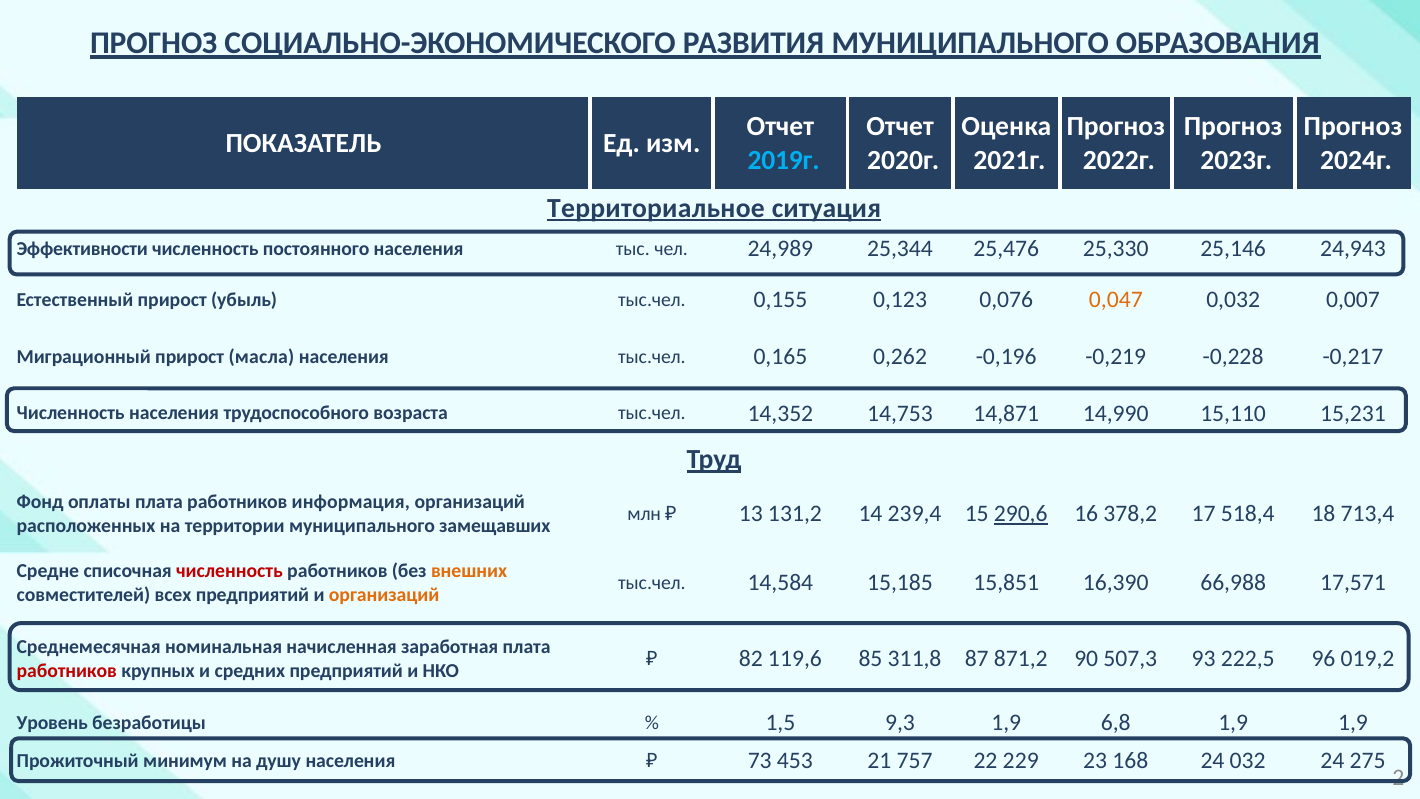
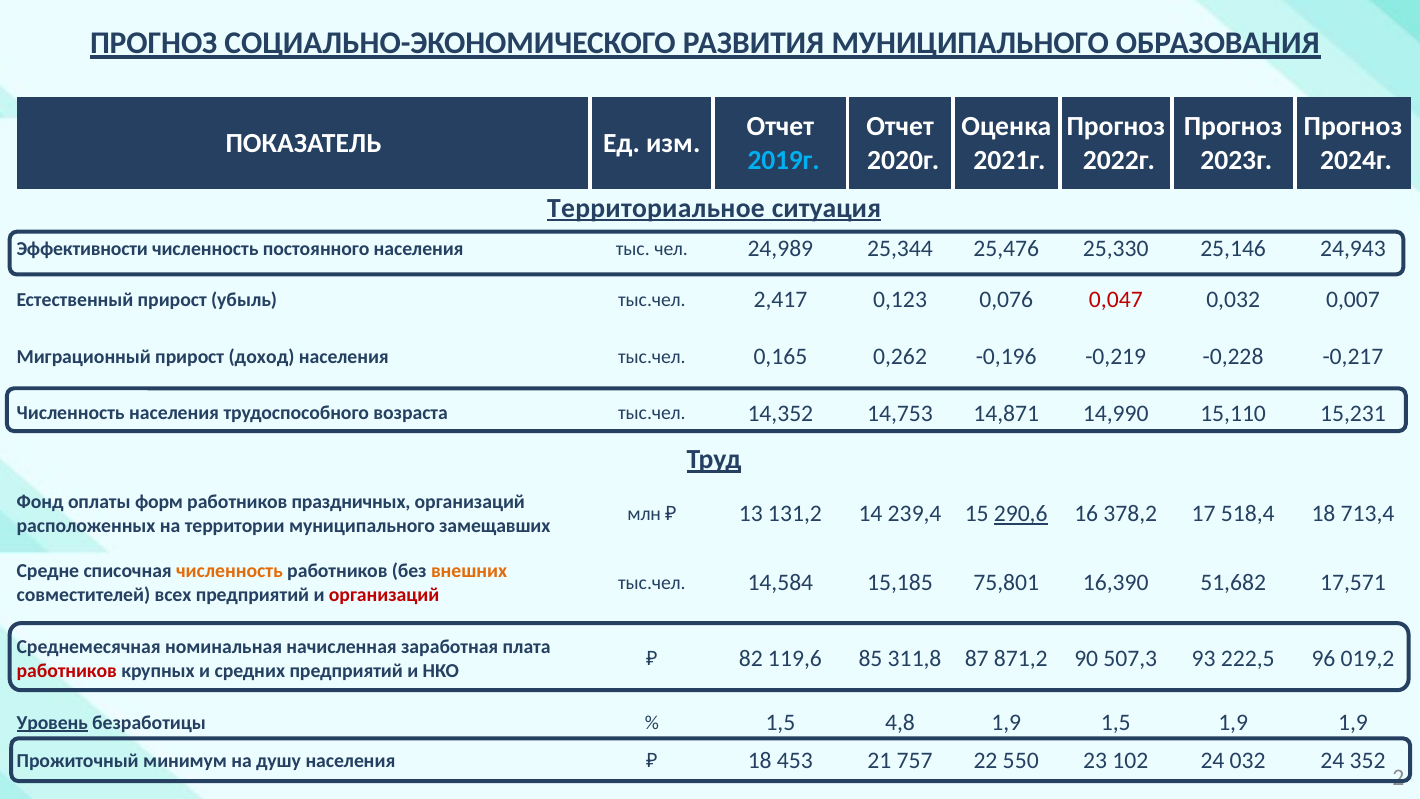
0,155: 0,155 -> 2,417 (780, 300)
0,047 colour: orange -> red (1116, 300)
масла: масла -> доход (261, 357)
оплаты плата: плата -> форм (159, 502)
информация: информация -> праздничных (351, 502)
численность colour: red -> orange (229, 571)
15,851: 15,851 -> 75,801 (1006, 583)
66,988: 66,988 -> 51,682 (1233, 583)
организаций colour: orange -> red (384, 595)
Уровень underline: none -> present (52, 722)
9,3: 9,3 -> 4,8 (900, 722)
1,9 6,8: 6,8 -> 1,5 (1116, 722)
73: 73 -> 18 (760, 760)
229: 229 -> 550 (1021, 760)
168: 168 -> 102 (1130, 760)
275: 275 -> 352 (1368, 760)
